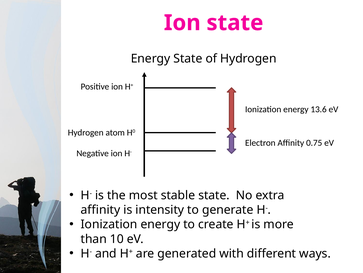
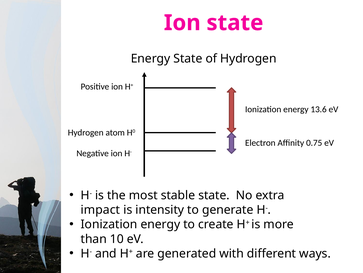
affinity: affinity -> impact (100, 209)
